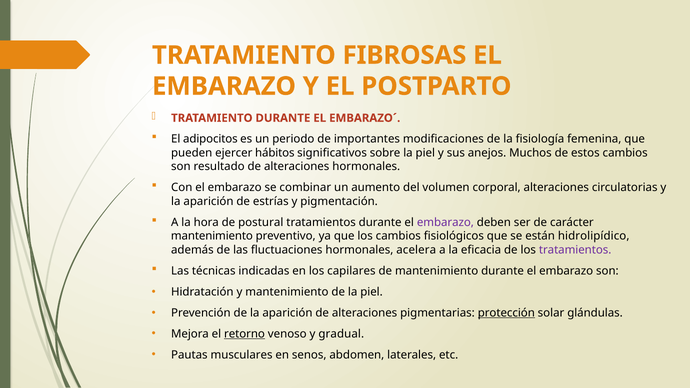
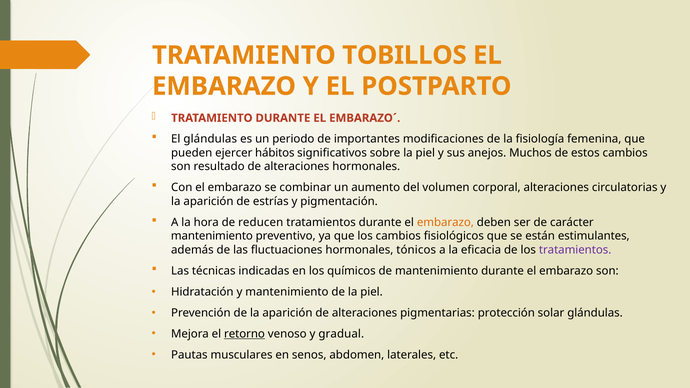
FIBROSAS: FIBROSAS -> TOBILLOS (404, 55)
El adipocitos: adipocitos -> glándulas (210, 139)
postural: postural -> reducen (261, 222)
embarazo colour: purple -> orange (445, 222)
hidrolipídico: hidrolipídico -> estimulantes (594, 236)
acelera: acelera -> tónicos (416, 250)
capilares: capilares -> químicos (351, 271)
protección underline: present -> none (506, 313)
